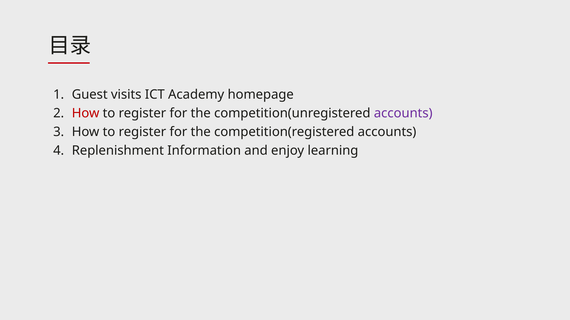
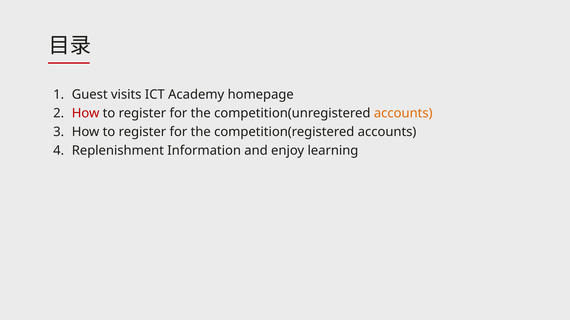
accounts colour: purple -> orange (403, 113)
